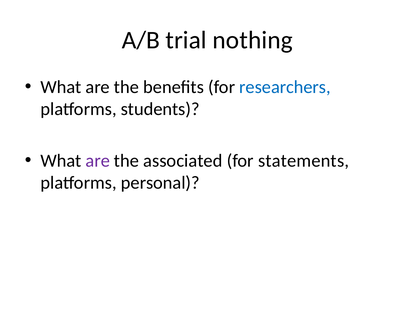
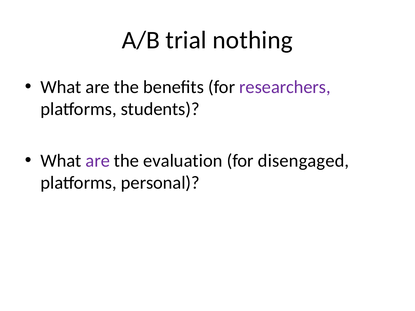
researchers colour: blue -> purple (285, 87)
associated: associated -> evaluation (183, 161)
statements: statements -> disengaged (304, 161)
